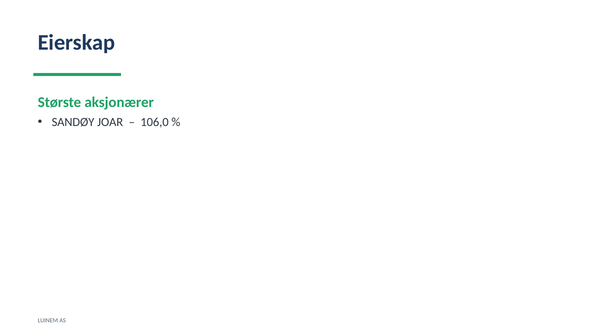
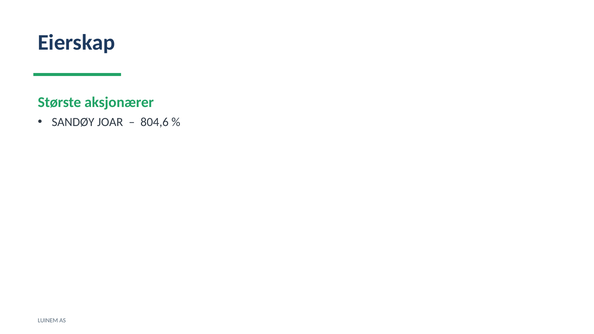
106,0: 106,0 -> 804,6 (155, 122)
